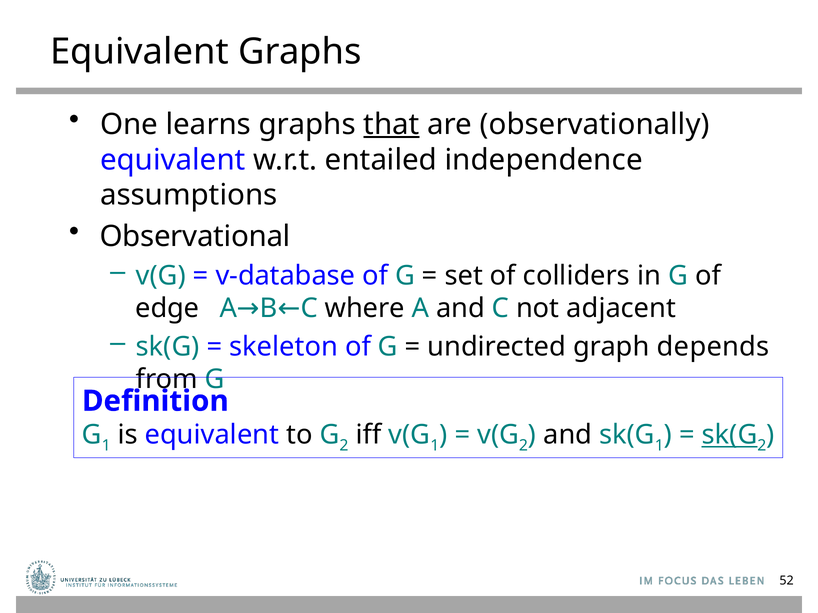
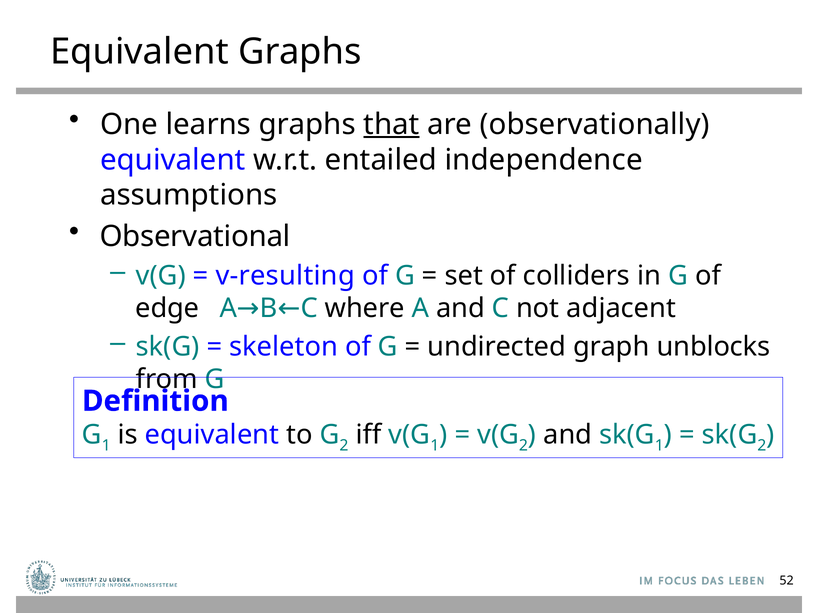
v-database: v-database -> v-resulting (285, 276)
depends: depends -> unblocks (713, 347)
sk(G underline: present -> none (730, 435)
